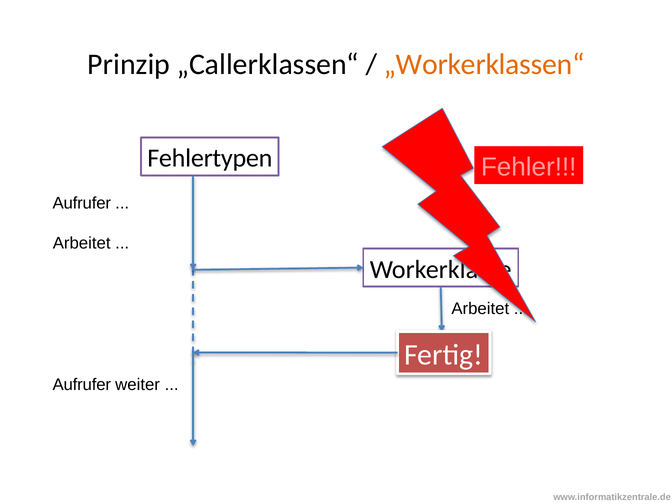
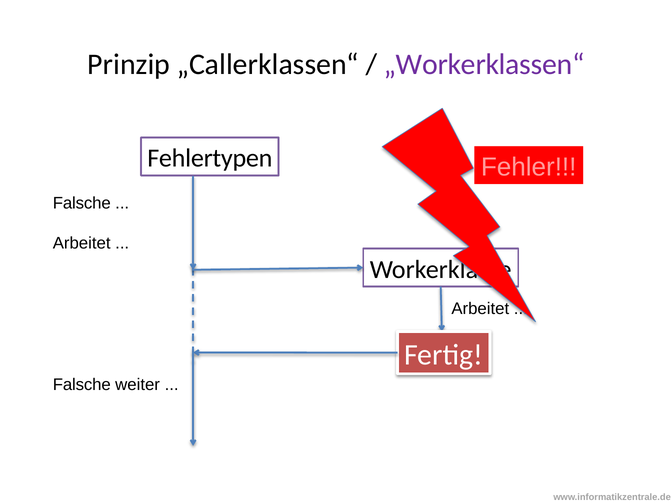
„Workerklassen“ colour: orange -> purple (484, 64)
Aufrufer: Aufrufer -> Falsche (82, 203)
Aufrufer: Aufrufer -> Falsche (82, 384)
